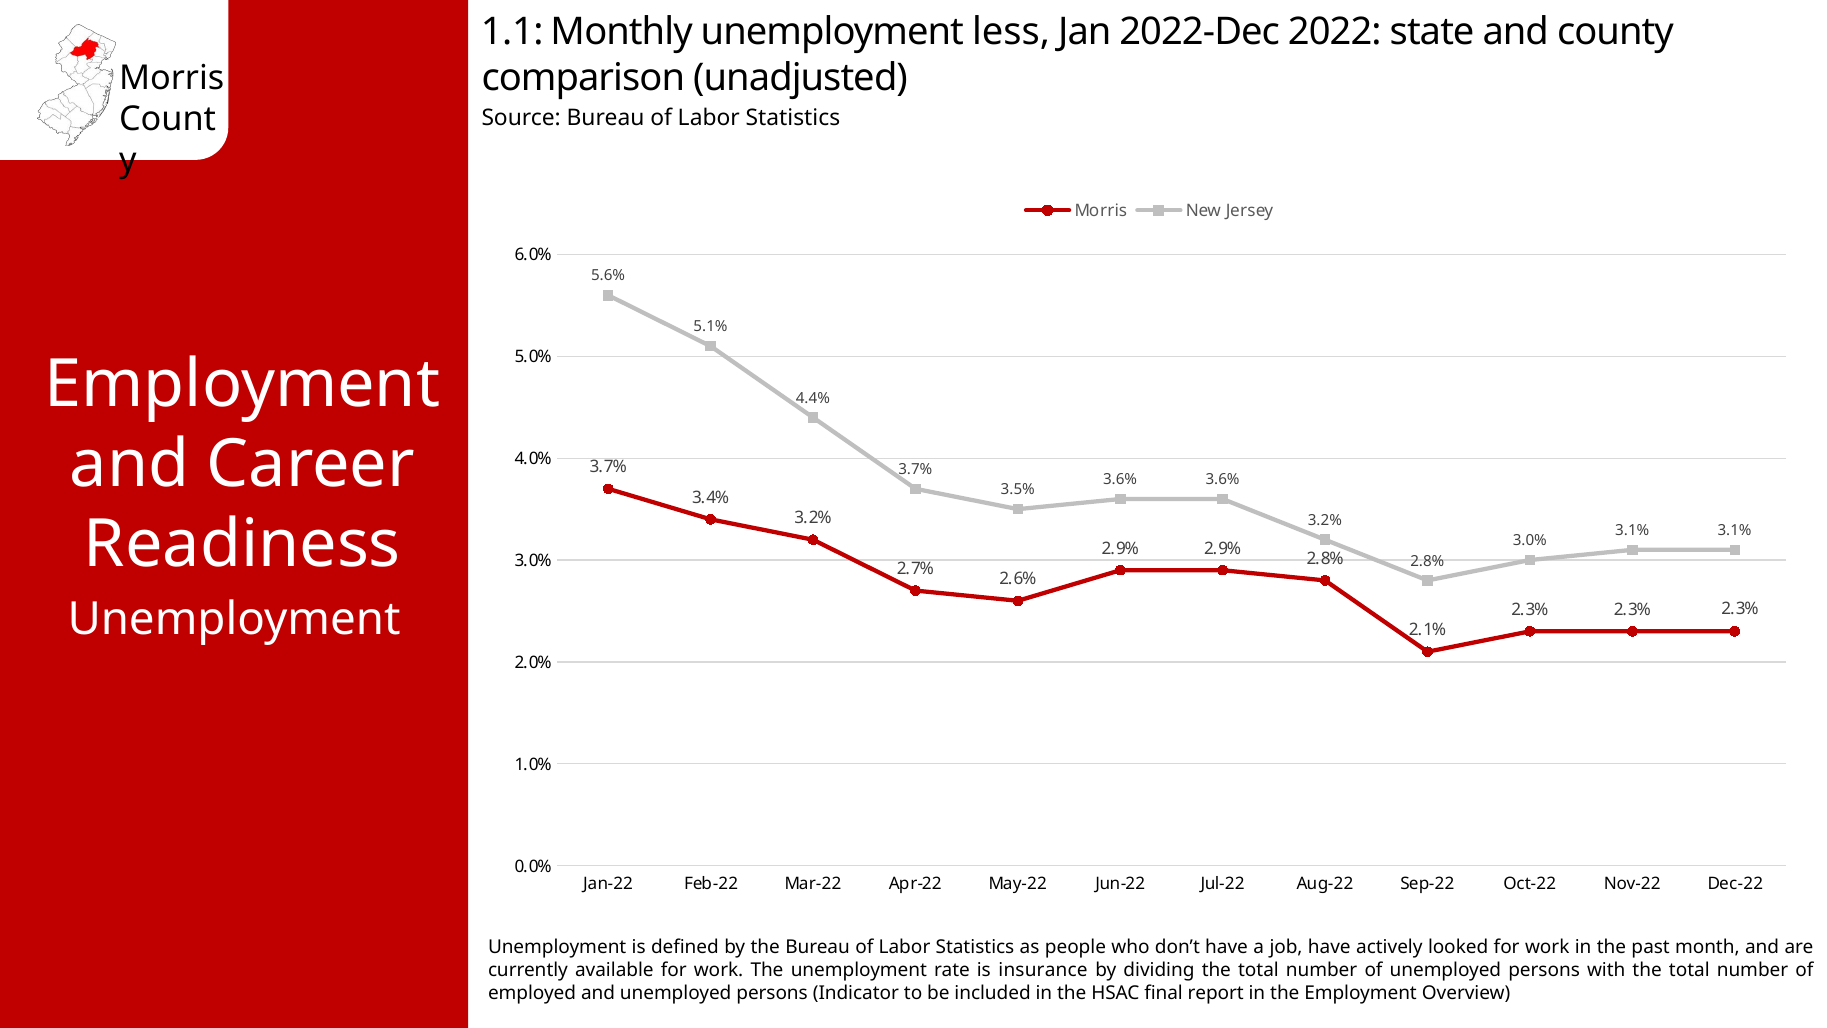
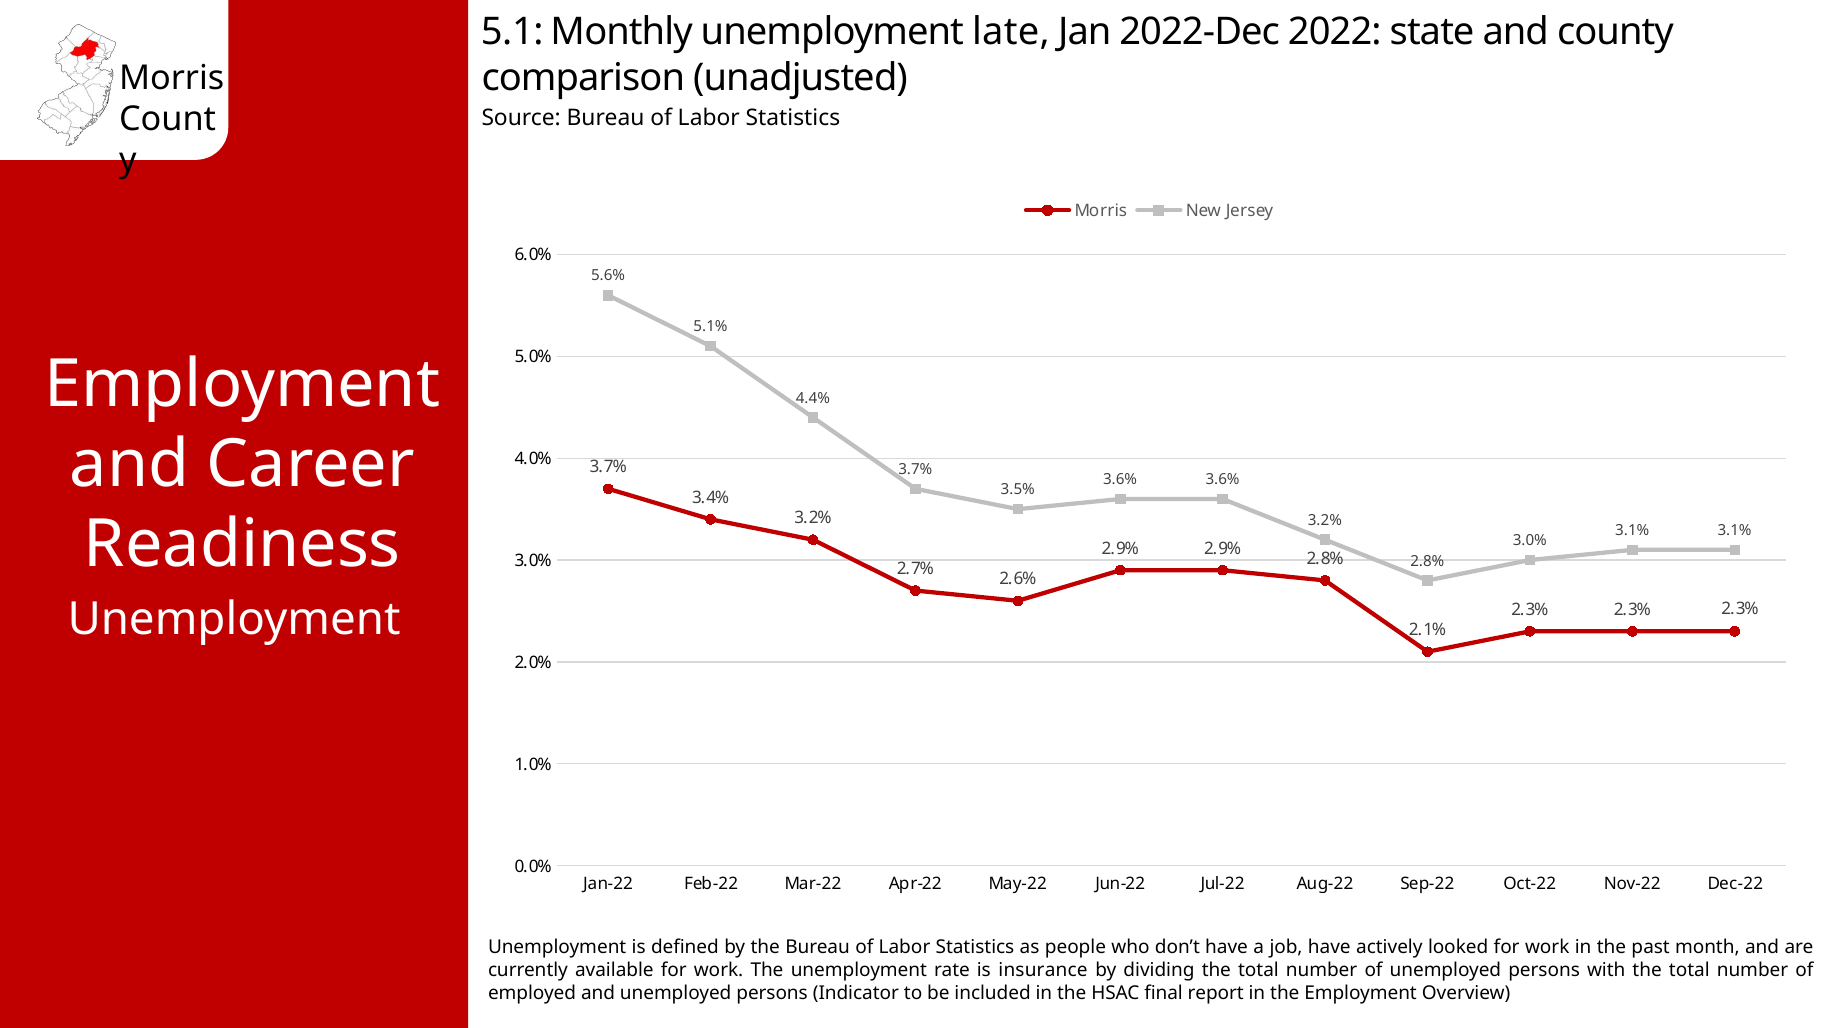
1.1: 1.1 -> 5.1 (512, 32)
less: less -> late (1011, 32)
